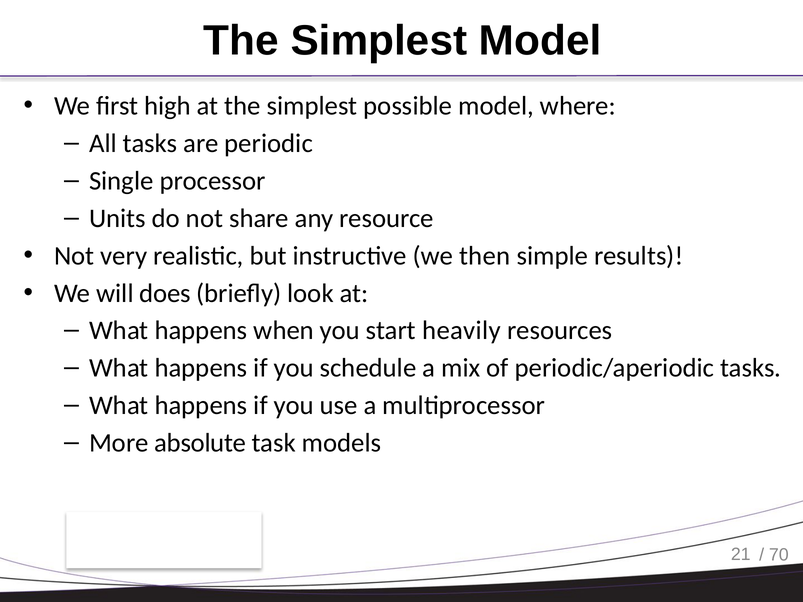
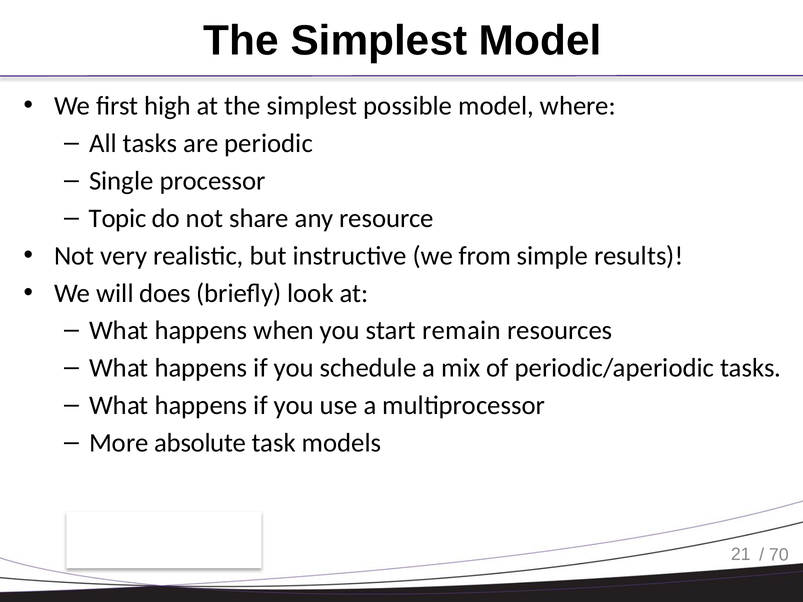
Units: Units -> Topic (118, 218)
then: then -> from (485, 256)
heavily: heavily -> remain (462, 331)
